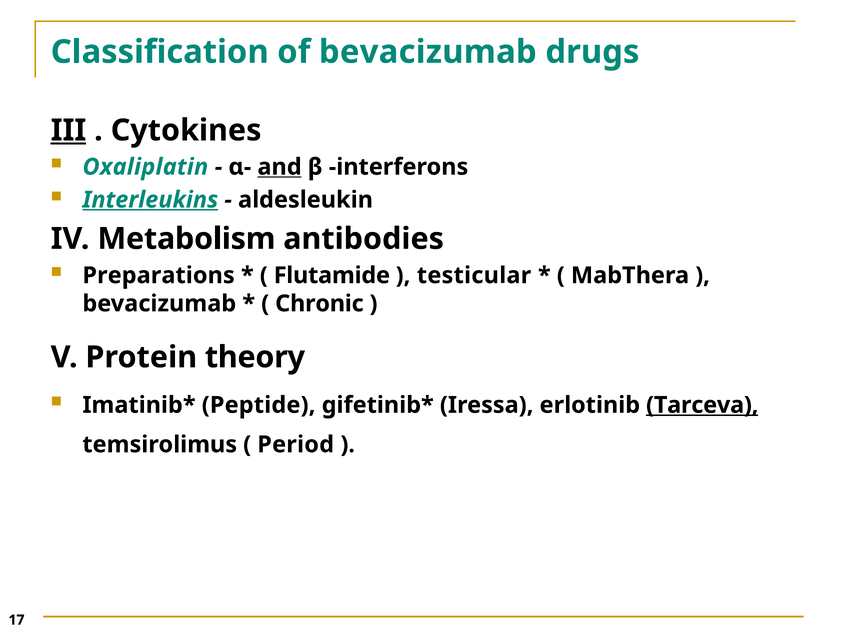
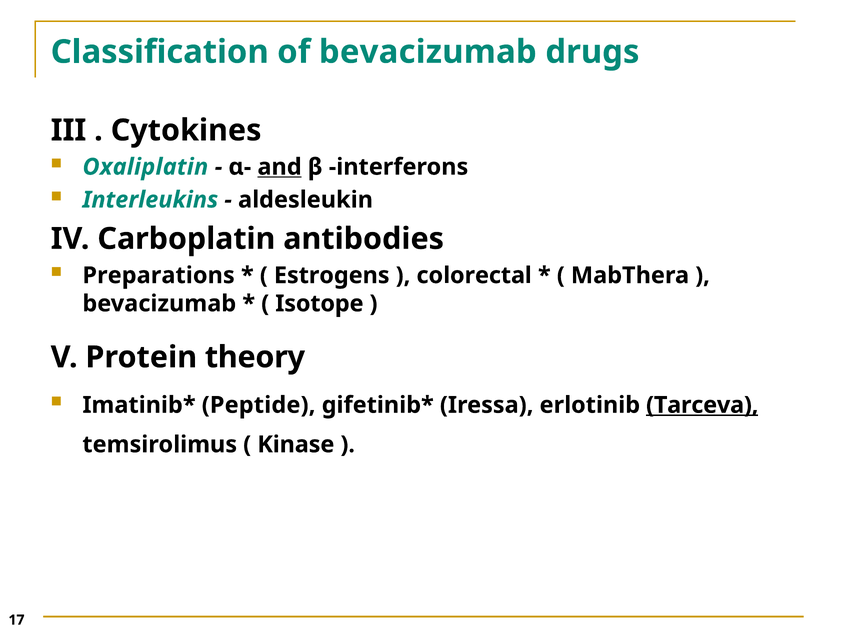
III underline: present -> none (68, 130)
Interleukins underline: present -> none (150, 200)
Metabolism: Metabolism -> Carboplatin (186, 239)
Flutamide: Flutamide -> Estrogens (332, 275)
testicular: testicular -> colorectal (474, 275)
Chronic: Chronic -> Isotope (319, 303)
Period: Period -> Kinase (296, 444)
